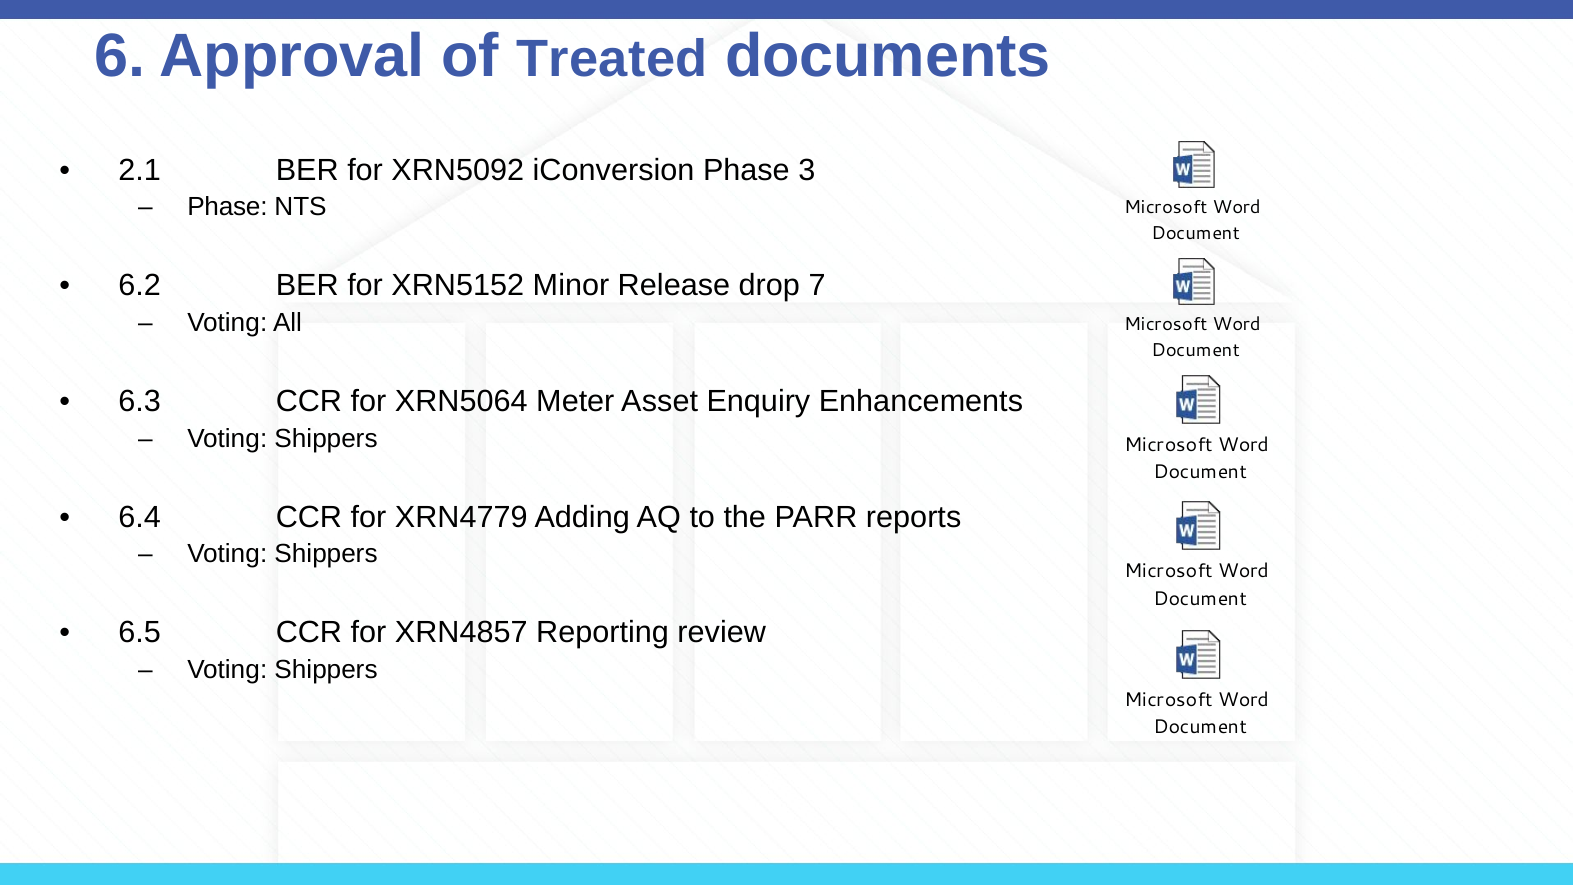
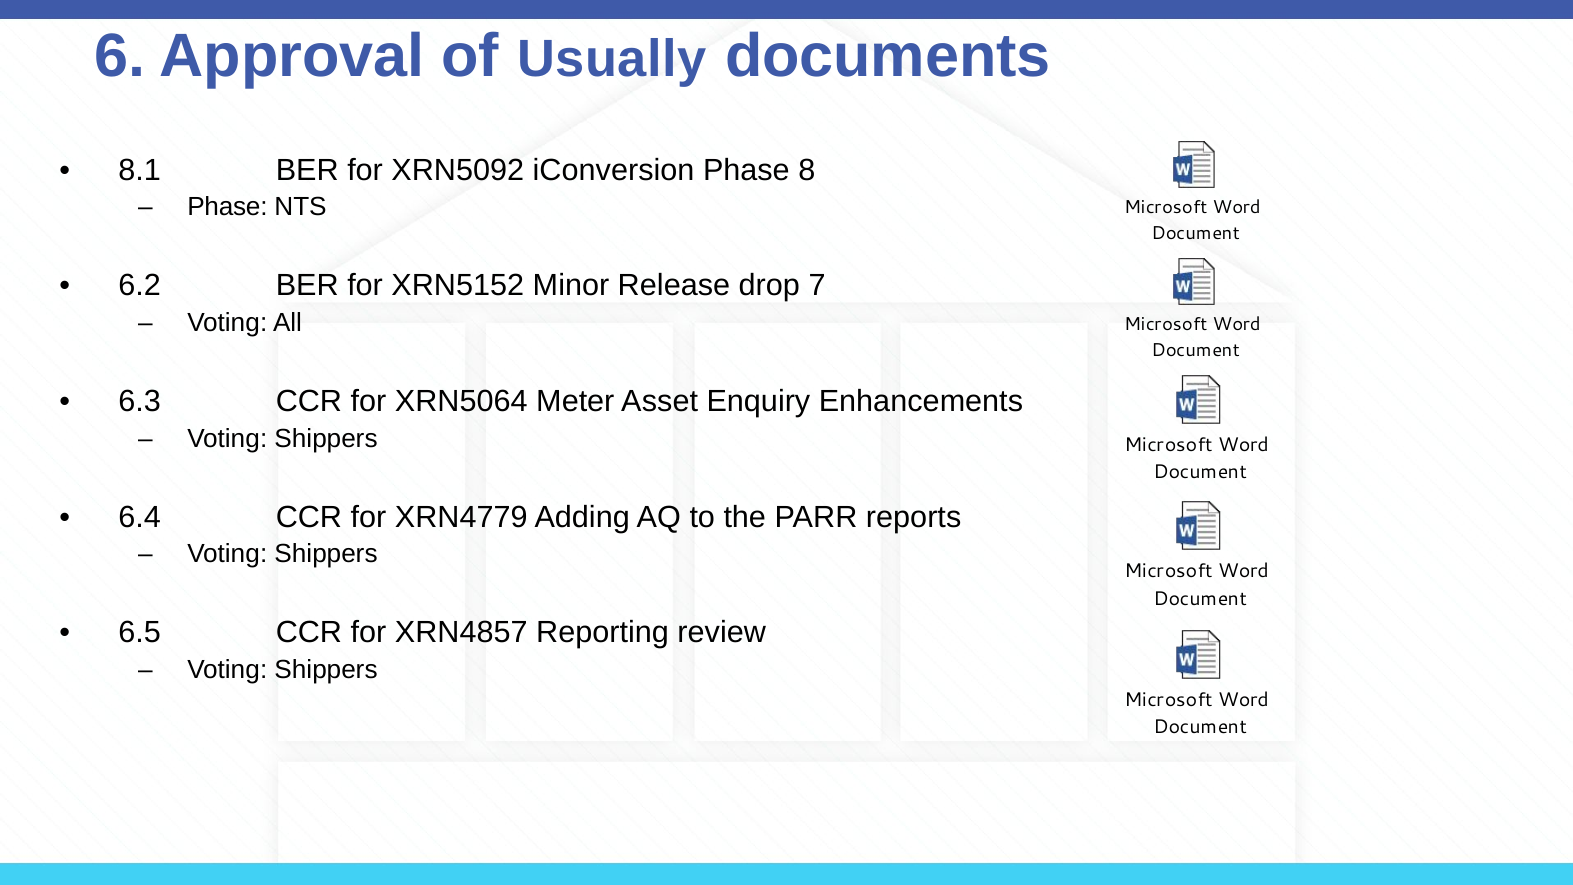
Treated: Treated -> Usually (612, 59)
2.1: 2.1 -> 8.1 (140, 170)
3: 3 -> 8 (807, 170)
